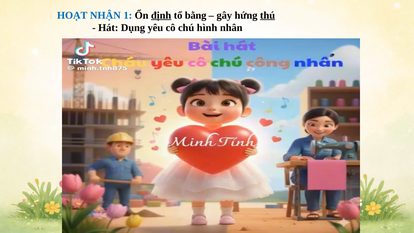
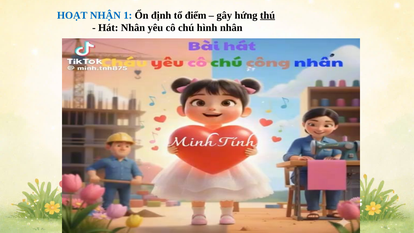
định underline: present -> none (161, 15)
bằng: bằng -> điểm (196, 15)
Hát Dụng: Dụng -> Nhân (133, 28)
